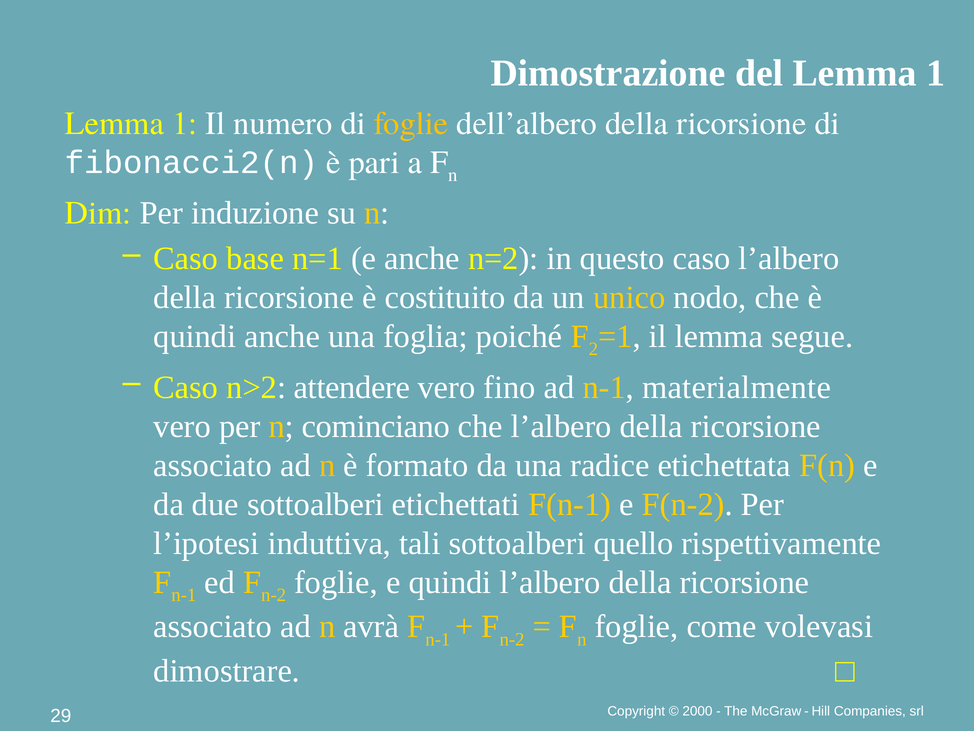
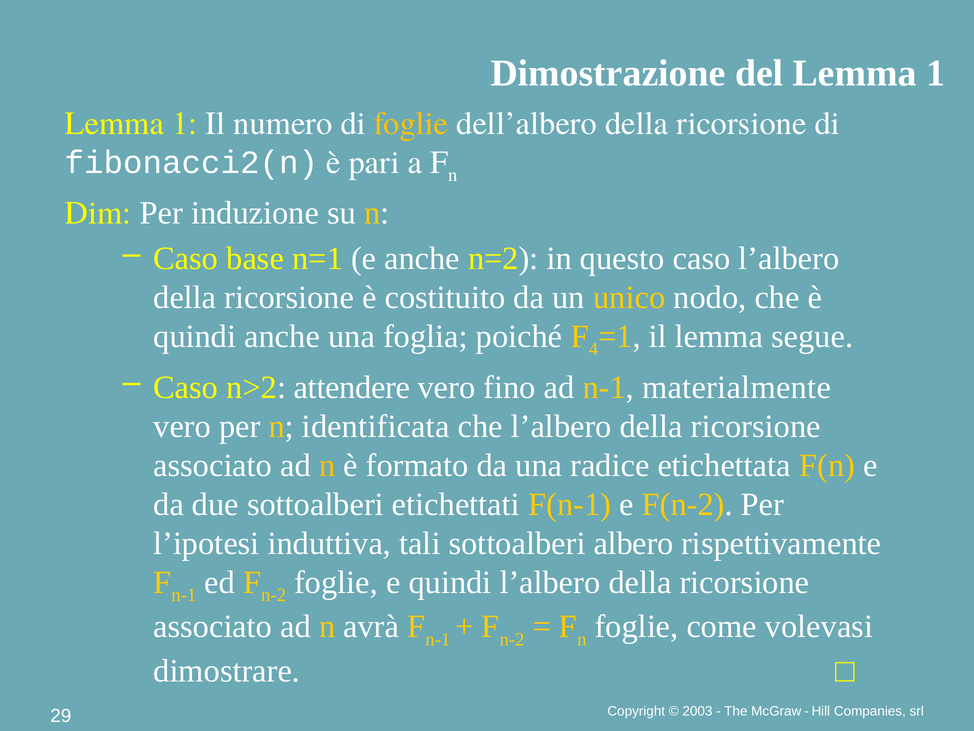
2: 2 -> 4 (593, 349)
cominciano: cominciano -> identificata (376, 426)
quello: quello -> albero (634, 543)
2000: 2000 -> 2003 (697, 711)
